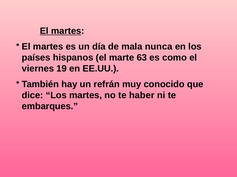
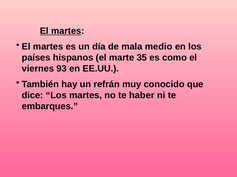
nunca: nunca -> medio (159, 47)
63: 63 -> 35 (142, 58)
19: 19 -> 93 (62, 69)
